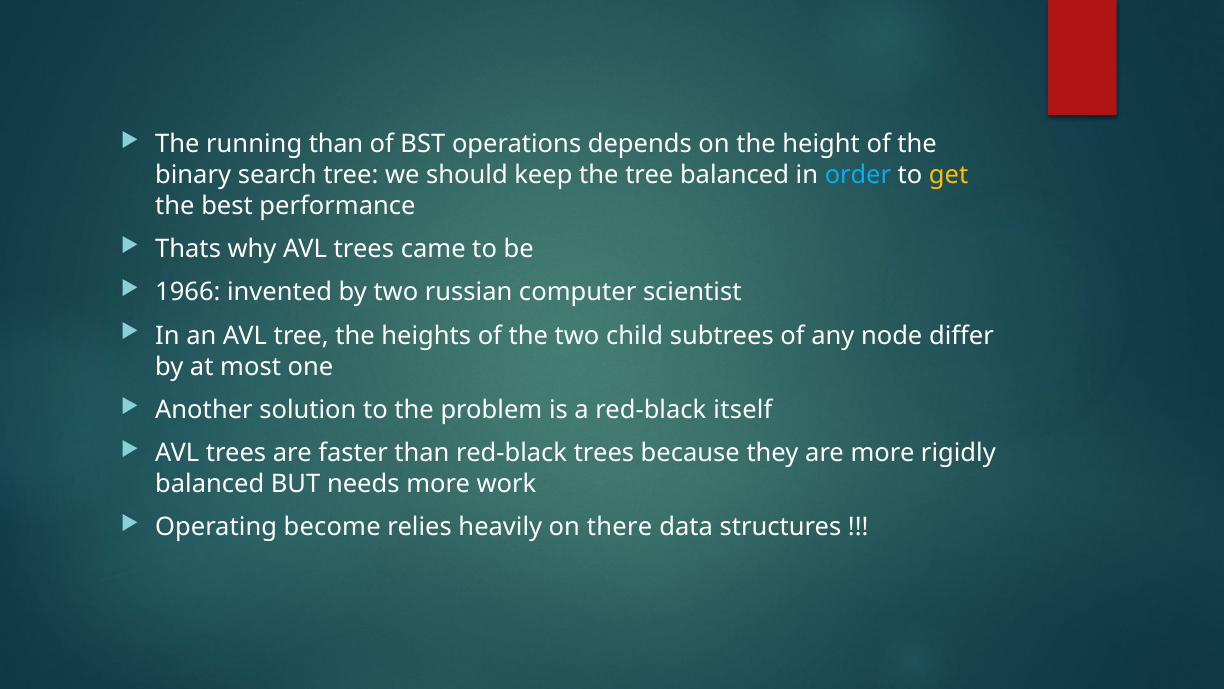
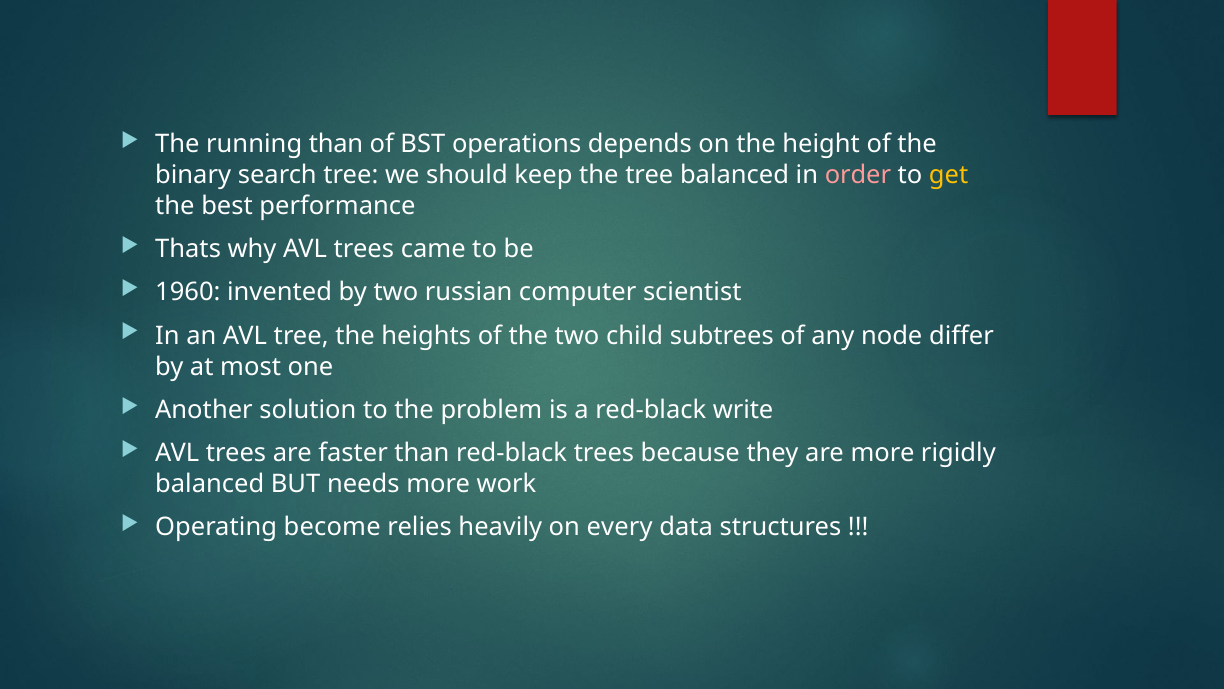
order colour: light blue -> pink (858, 175)
1966: 1966 -> 1960 (188, 292)
itself: itself -> write (743, 410)
there: there -> every (620, 527)
